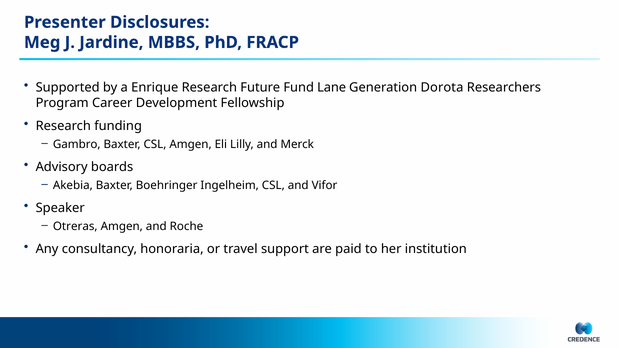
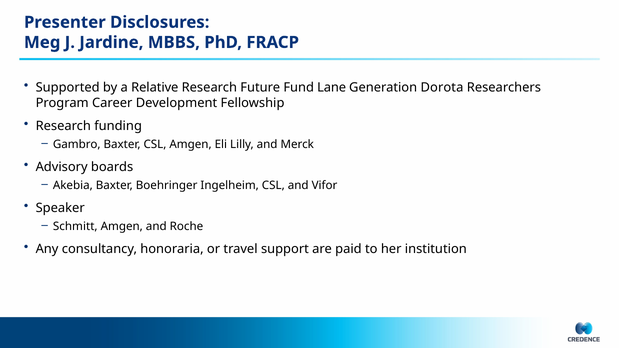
Enrique: Enrique -> Relative (155, 88)
Otreras: Otreras -> Schmitt (75, 227)
